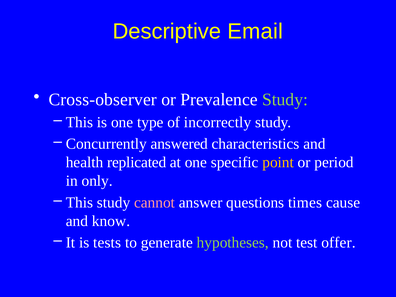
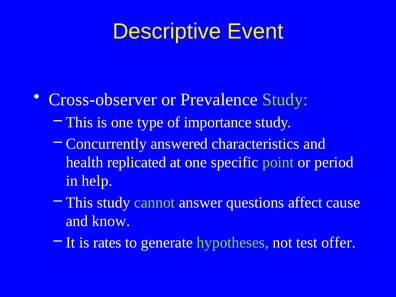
Email: Email -> Event (255, 31)
incorrectly: incorrectly -> importance (218, 122)
point colour: yellow -> light green (278, 162)
only: only -> help (97, 181)
cannot colour: pink -> light green (155, 202)
times: times -> affect (305, 202)
tests: tests -> rates (107, 243)
